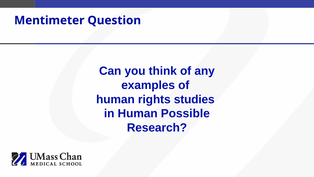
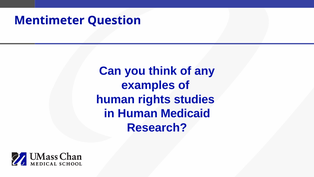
Possible: Possible -> Medicaid (185, 113)
